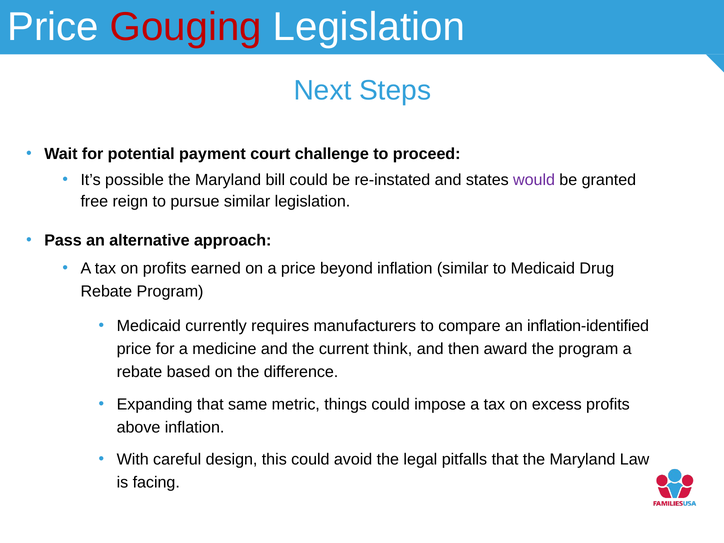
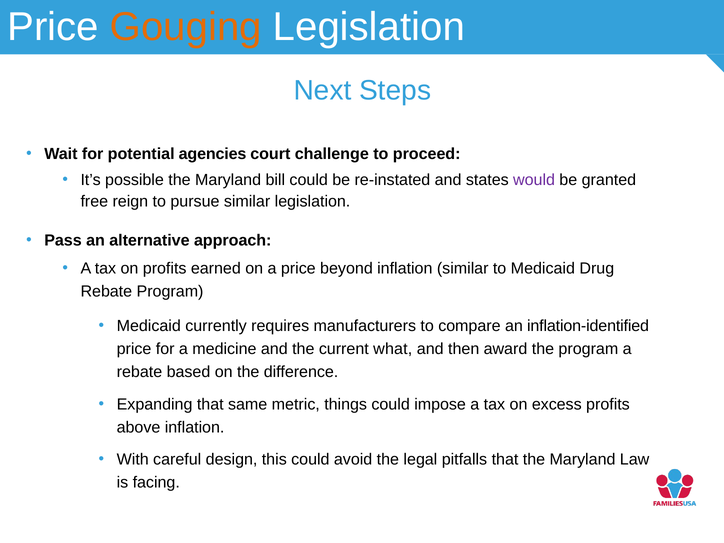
Gouging colour: red -> orange (186, 27)
payment: payment -> agencies (213, 154)
think: think -> what (393, 349)
